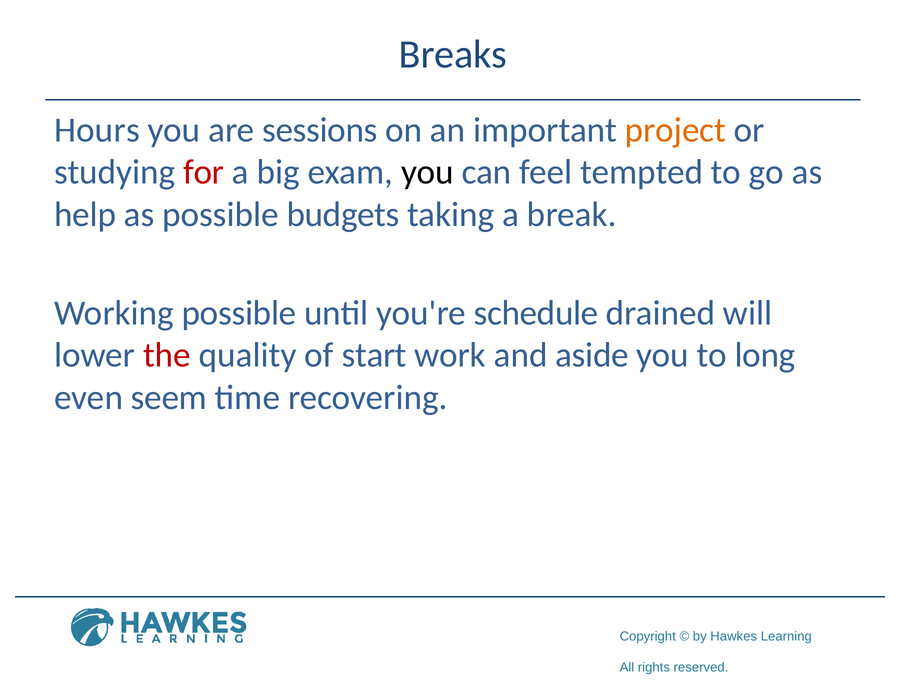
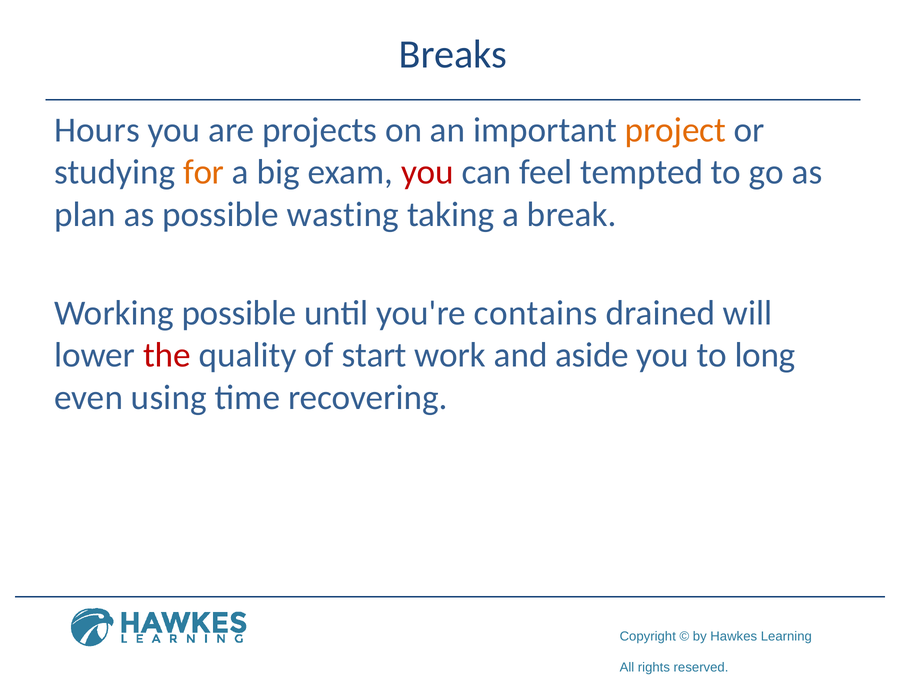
sessions: sessions -> projects (320, 130)
for colour: red -> orange (204, 172)
you colour: black -> red (427, 172)
help: help -> plan (85, 214)
budgets: budgets -> wasting (343, 214)
schedule: schedule -> contains (536, 313)
seem: seem -> using (169, 397)
